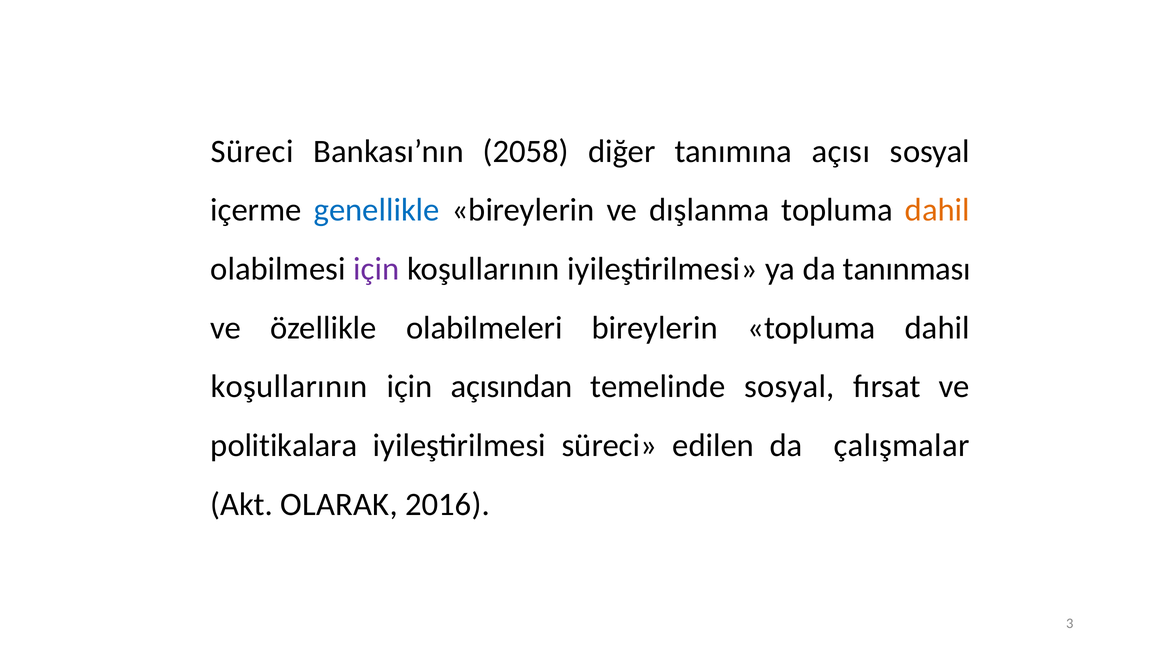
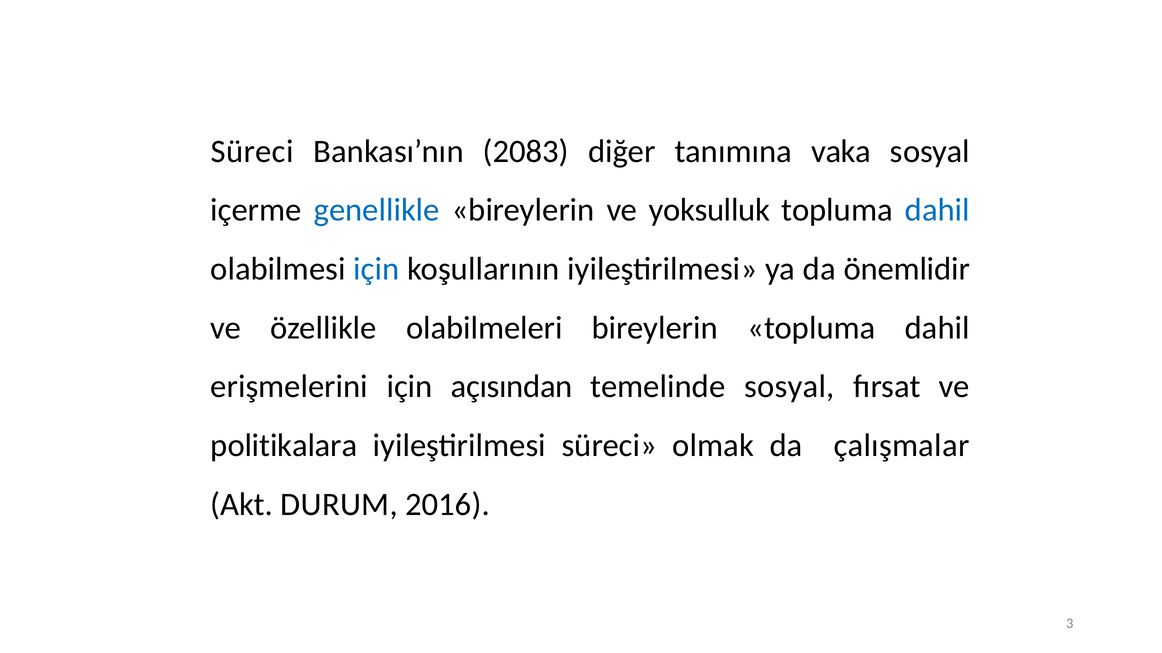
2058: 2058 -> 2083 (526, 151)
açısı: açısı -> vaka (841, 151)
dışlanma: dışlanma -> yoksulluk (709, 210)
dahil colour: orange -> blue (937, 210)
için colour: purple -> blue (376, 269)
tanınması: tanınması -> önemlidir (907, 269)
koşullarının: koşullarının -> erişmelerini (289, 387)
edilen: edilen -> olmak (713, 446)
OLARAK: OLARAK -> DURUM (339, 505)
